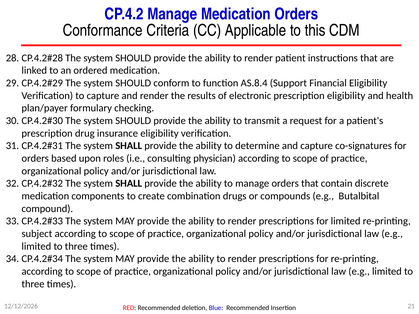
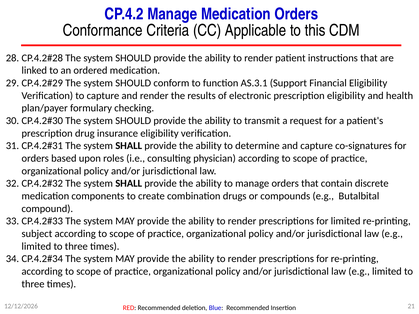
AS.8.4: AS.8.4 -> AS.3.1 (254, 83)
